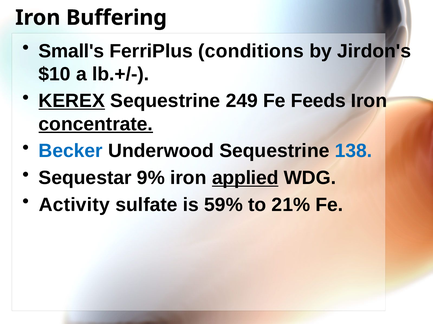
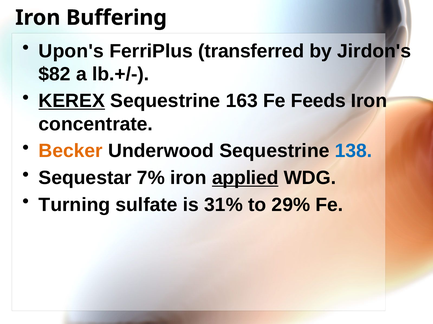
Small's: Small's -> Upon's (71, 51)
conditions: conditions -> transferred (251, 51)
$10: $10 -> $82 (55, 74)
249: 249 -> 163 (242, 101)
concentrate underline: present -> none (96, 124)
Becker colour: blue -> orange (71, 151)
9%: 9% -> 7% (151, 178)
Activity: Activity -> Turning (74, 205)
59%: 59% -> 31% (224, 205)
21%: 21% -> 29% (291, 205)
